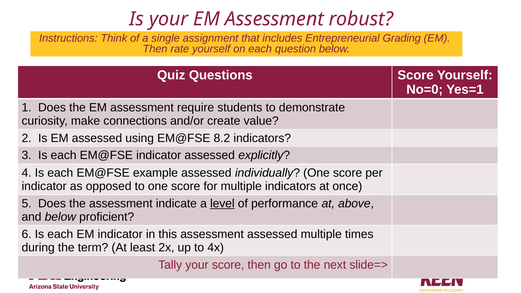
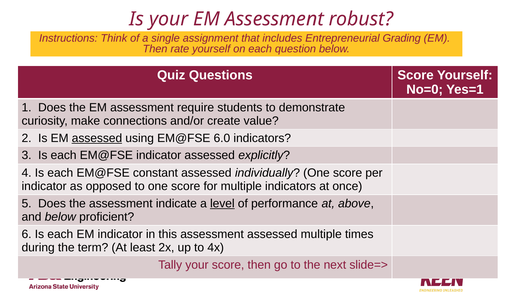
assessed underline: none -> present (97, 138)
8.2: 8.2 -> 6.0 (222, 138)
example: example -> constant (155, 173)
